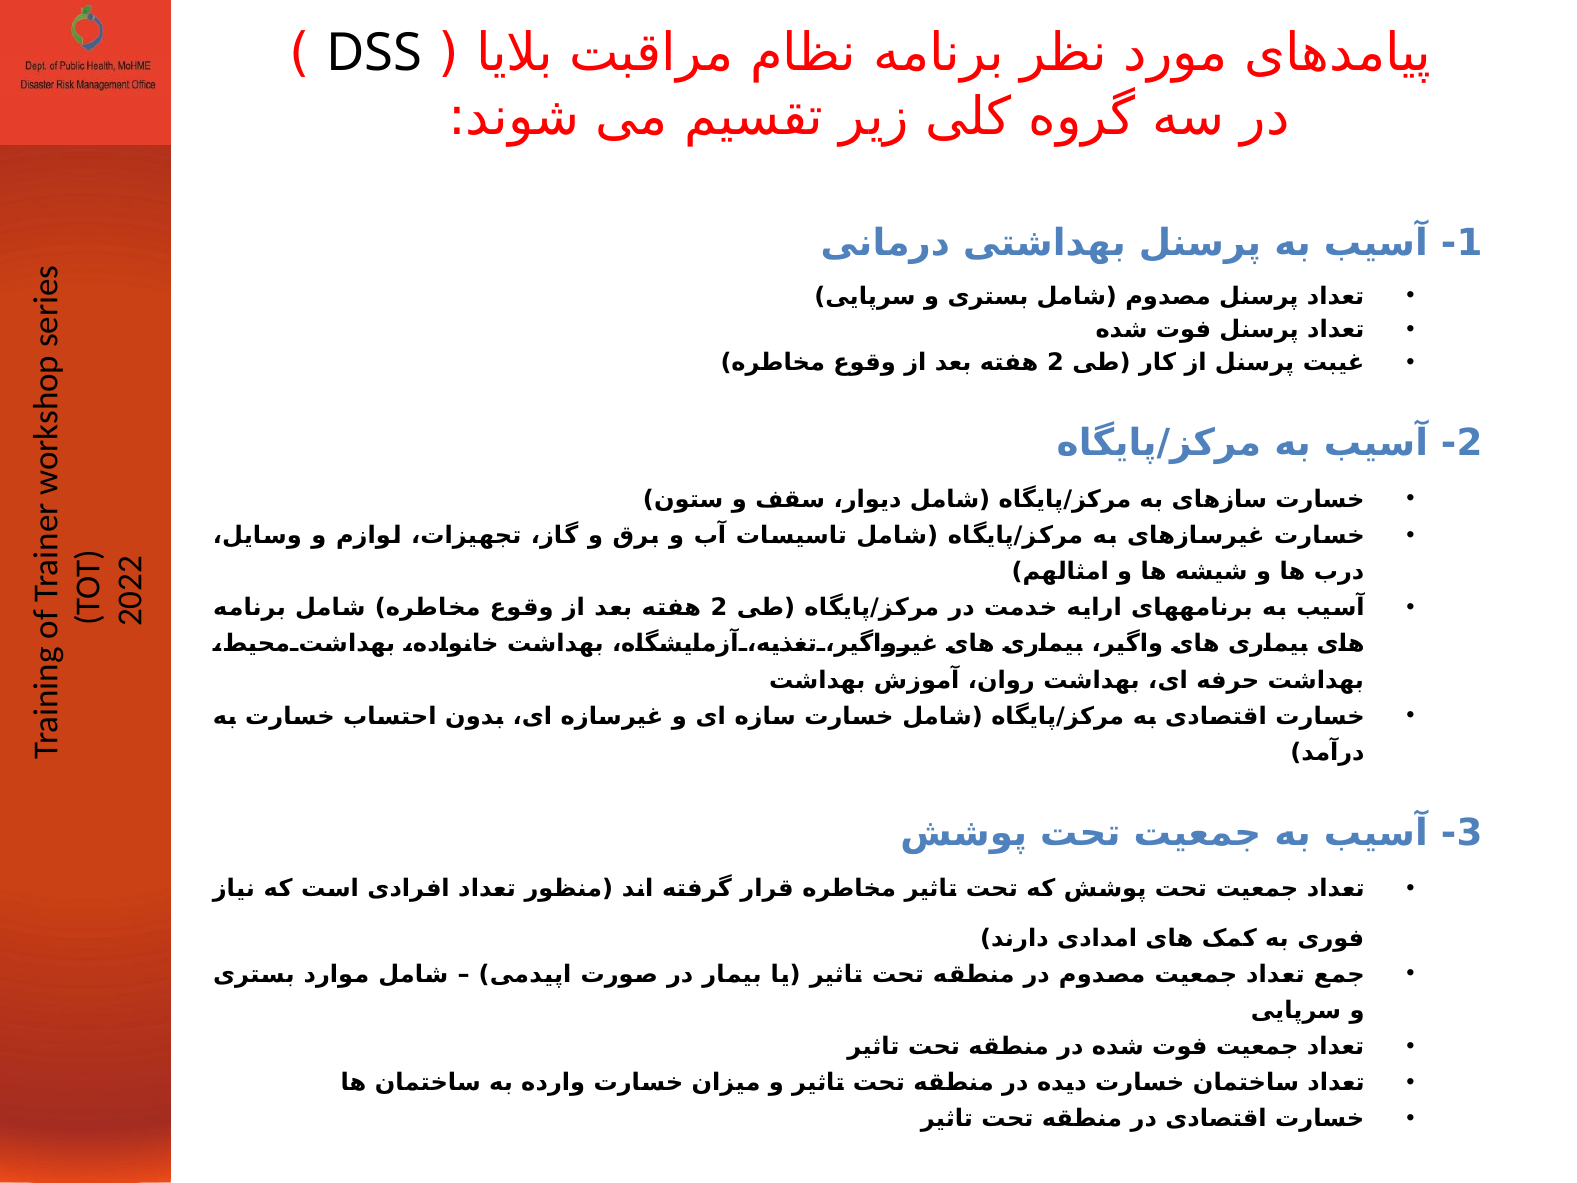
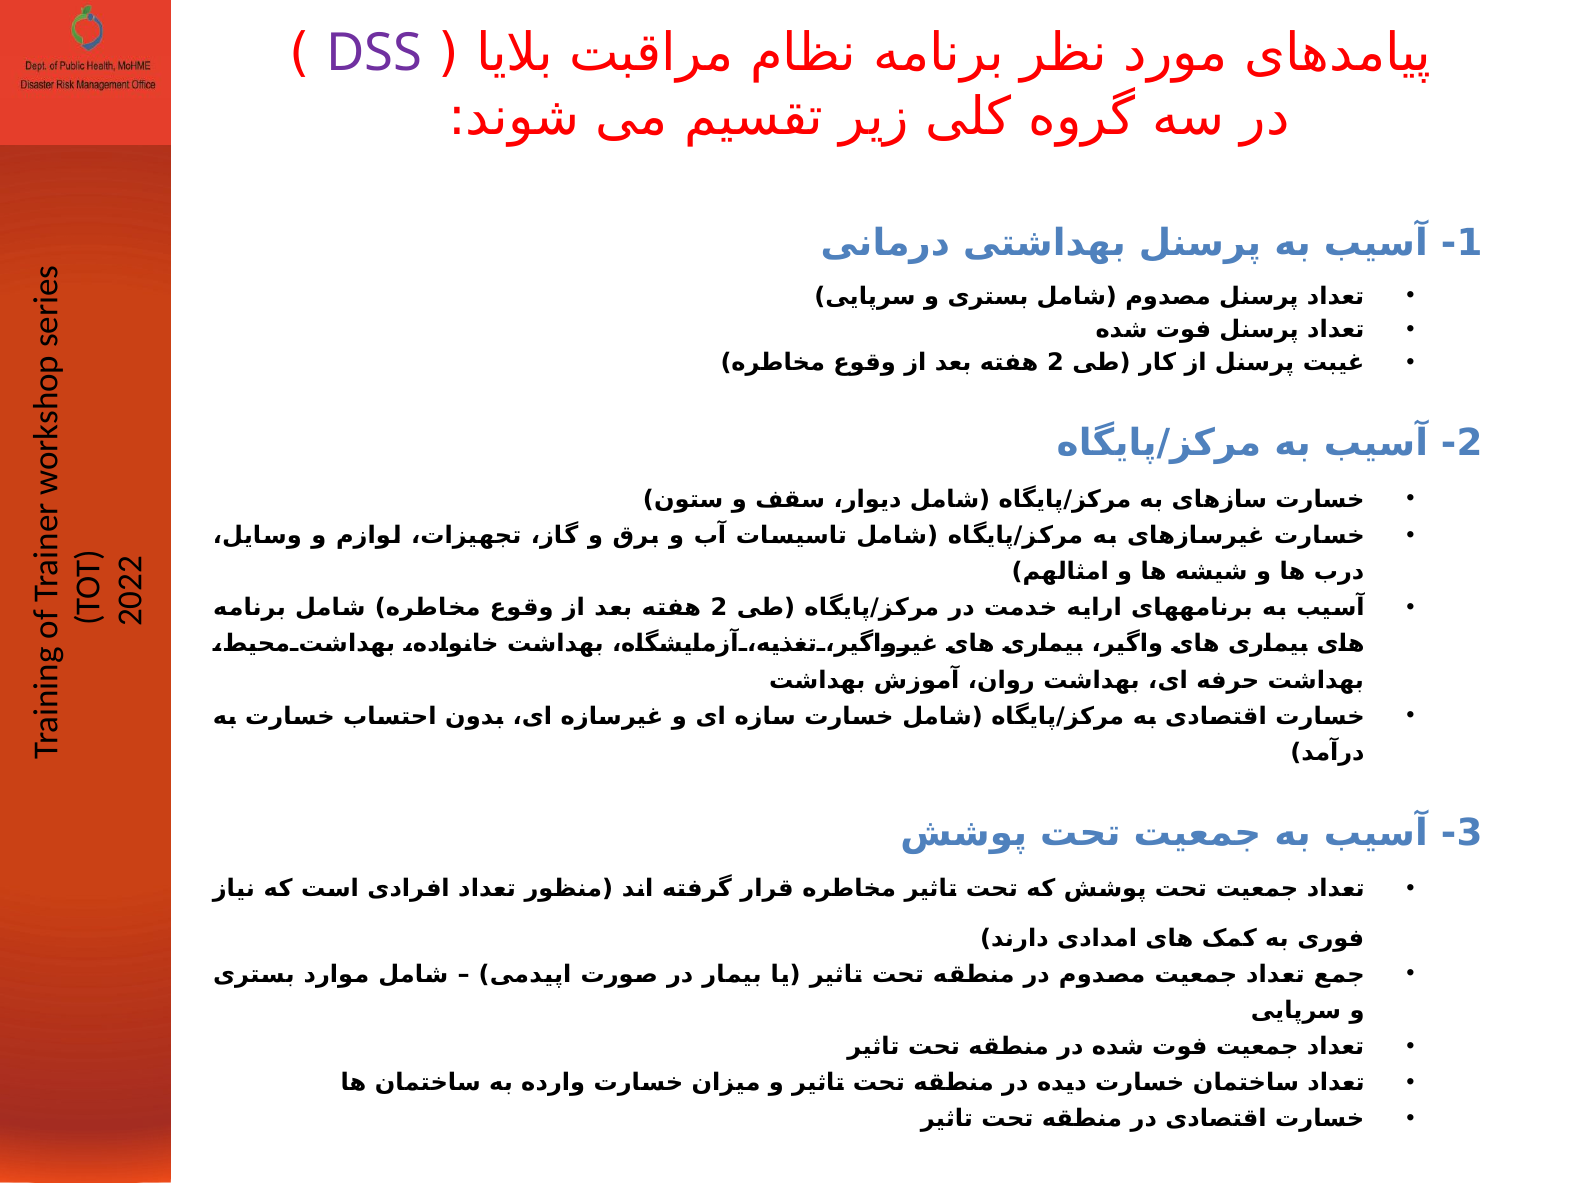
DSS colour: black -> purple (374, 54)
